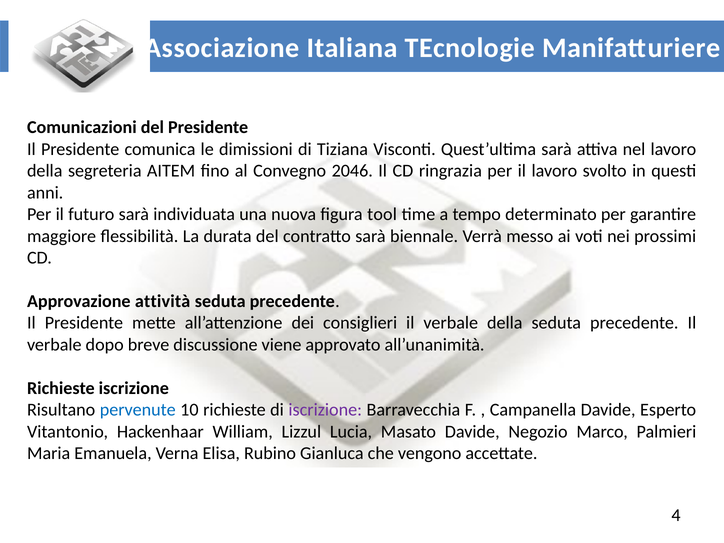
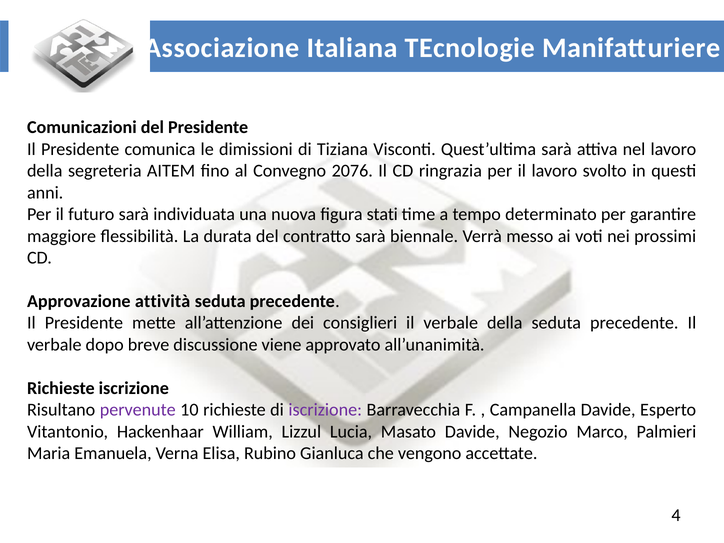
2046: 2046 -> 2076 (352, 171)
tool: tool -> stati (382, 214)
pervenute colour: blue -> purple (138, 410)
